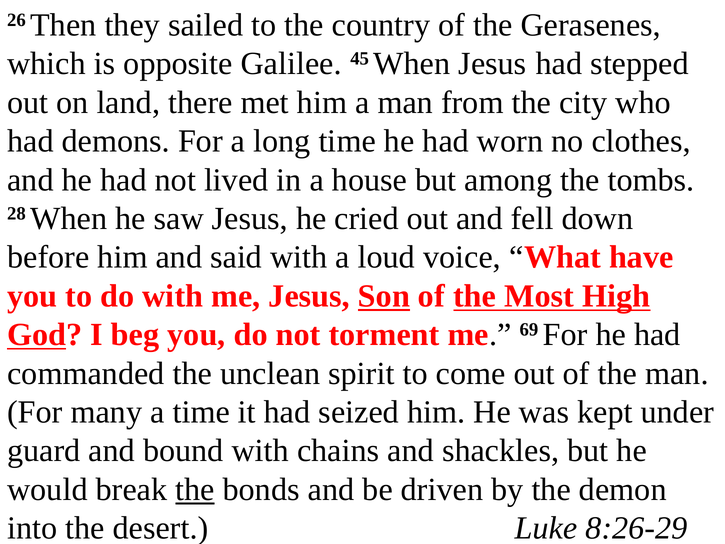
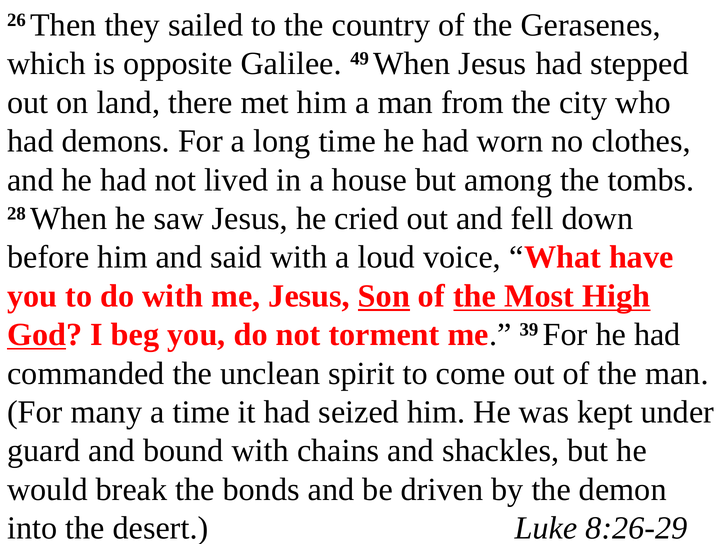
45: 45 -> 49 (360, 59)
69: 69 -> 39 (529, 329)
the underline: present -> none (195, 489)
